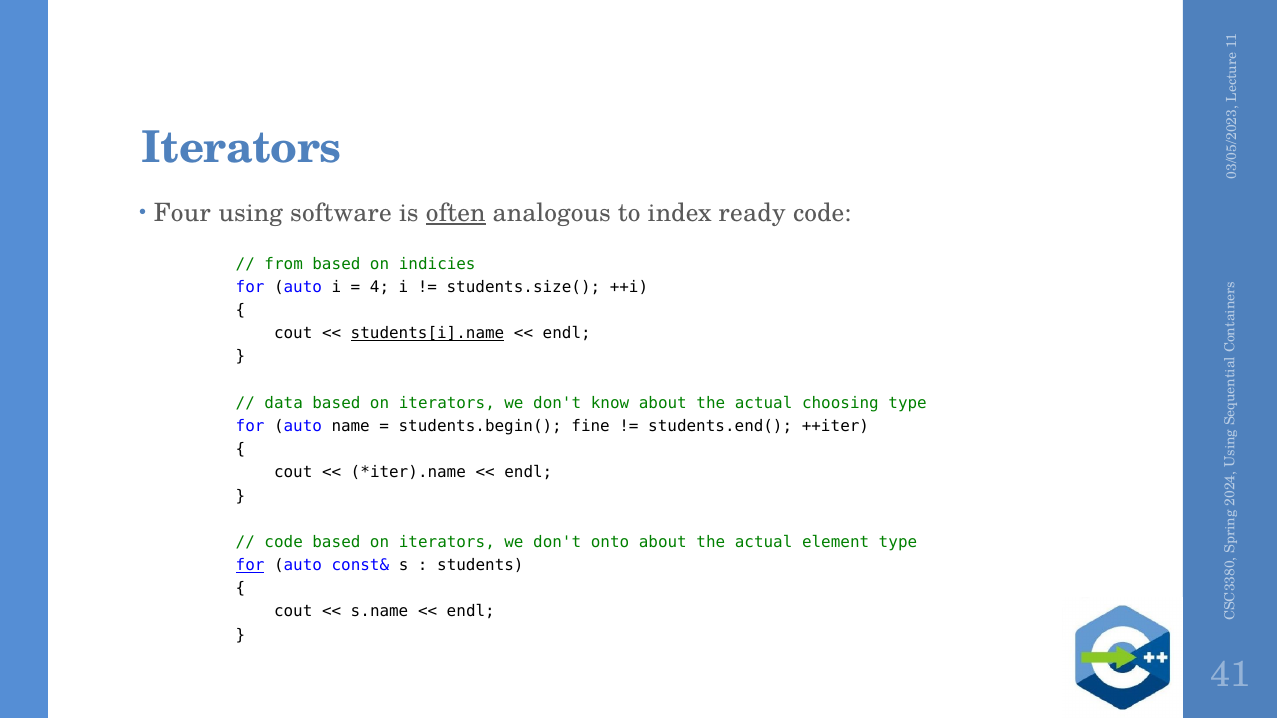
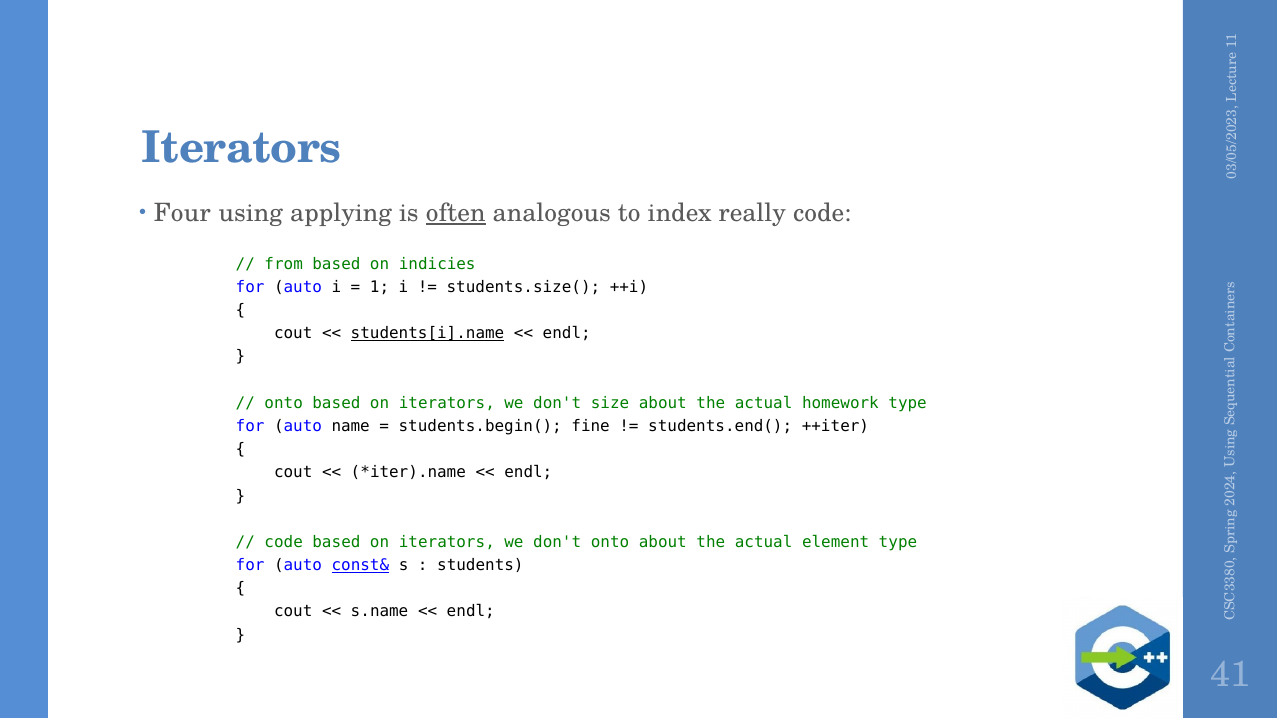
software: software -> applying (341, 213)
ready: ready -> really (752, 213)
4: 4 -> 1 (380, 287)
data: data -> onto (284, 403)
know: know -> size (610, 403)
choosing: choosing -> homework (840, 403)
for underline: present -> none (250, 566)
const& underline: none -> present (360, 566)
